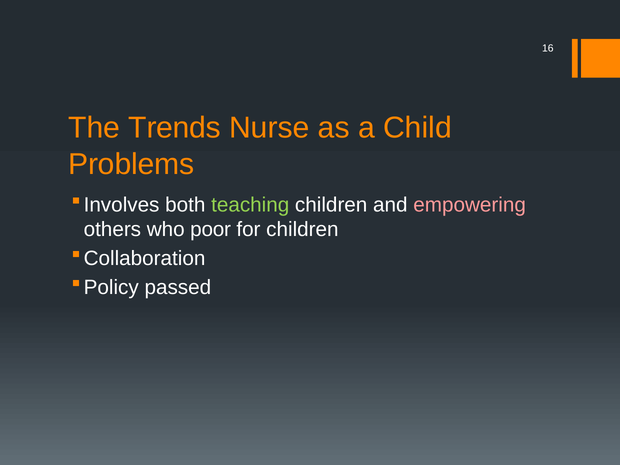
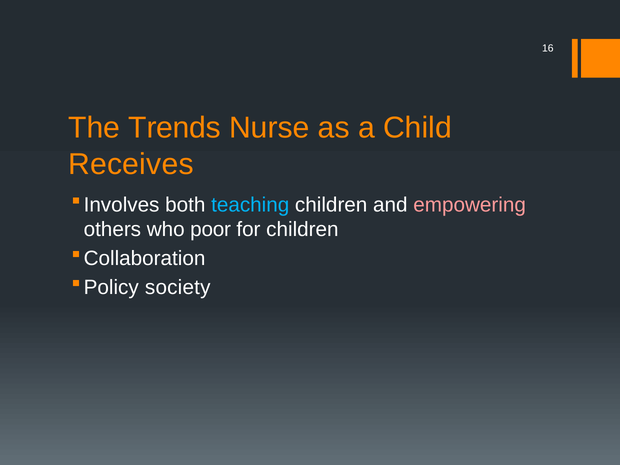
Problems: Problems -> Receives (131, 164)
teaching colour: light green -> light blue (250, 205)
passed: passed -> society (178, 287)
